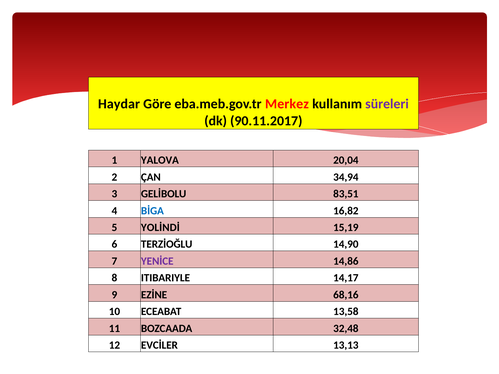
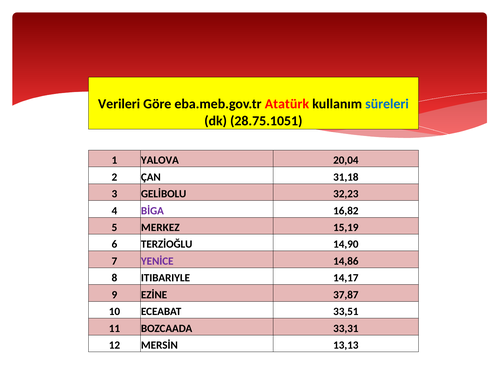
Haydar: Haydar -> Verileri (119, 104)
Merkez: Merkez -> Atatürk (287, 104)
süreleri colour: purple -> blue (387, 104)
90.11.2017: 90.11.2017 -> 28.75.1051 (266, 121)
34,94: 34,94 -> 31,18 (346, 177)
83,51: 83,51 -> 32,23 (346, 194)
BİGA colour: blue -> purple (152, 211)
YOLİNDİ: YOLİNDİ -> MERKEZ (160, 228)
68,16: 68,16 -> 37,87 (346, 295)
13,58: 13,58 -> 33,51 (346, 312)
32,48: 32,48 -> 33,31 (346, 329)
EVCİLER: EVCİLER -> MERSİN (159, 345)
